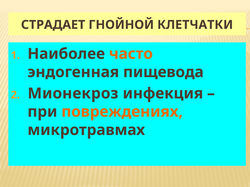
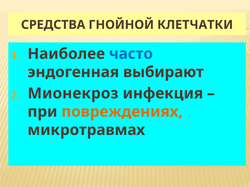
СТРАДАЕТ: СТРАДАЕТ -> СРЕДСТВА (53, 25)
часто colour: orange -> blue (131, 54)
пищевода: пищевода -> выбирают (163, 72)
